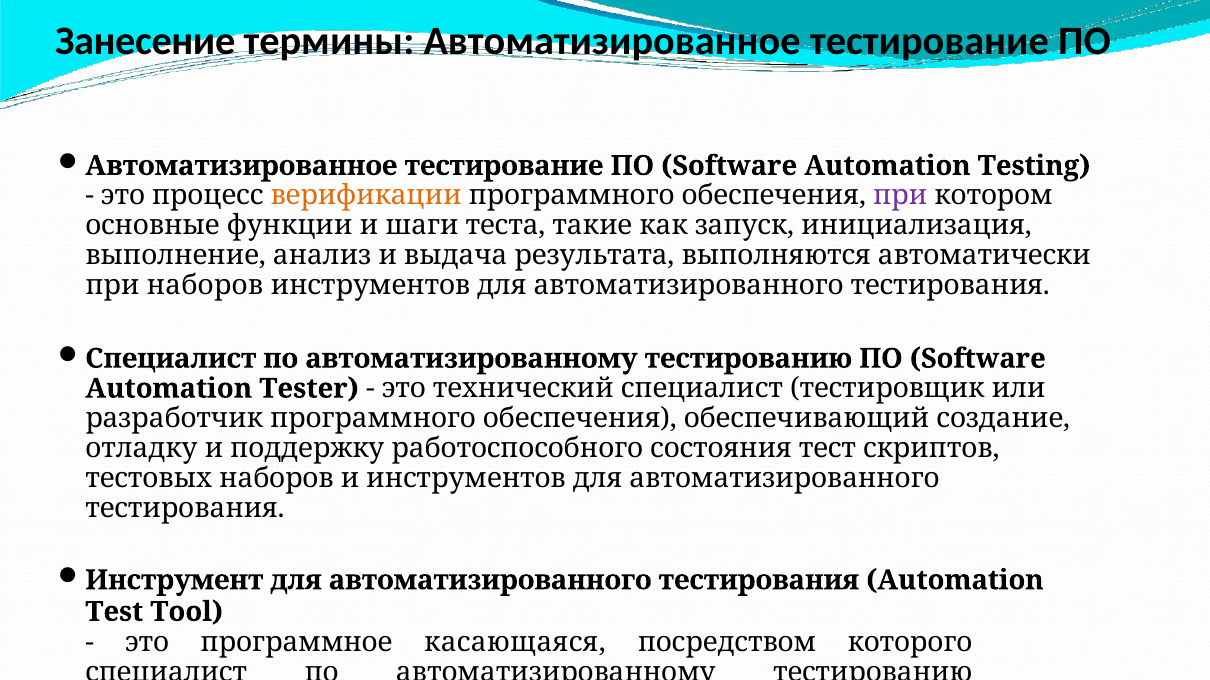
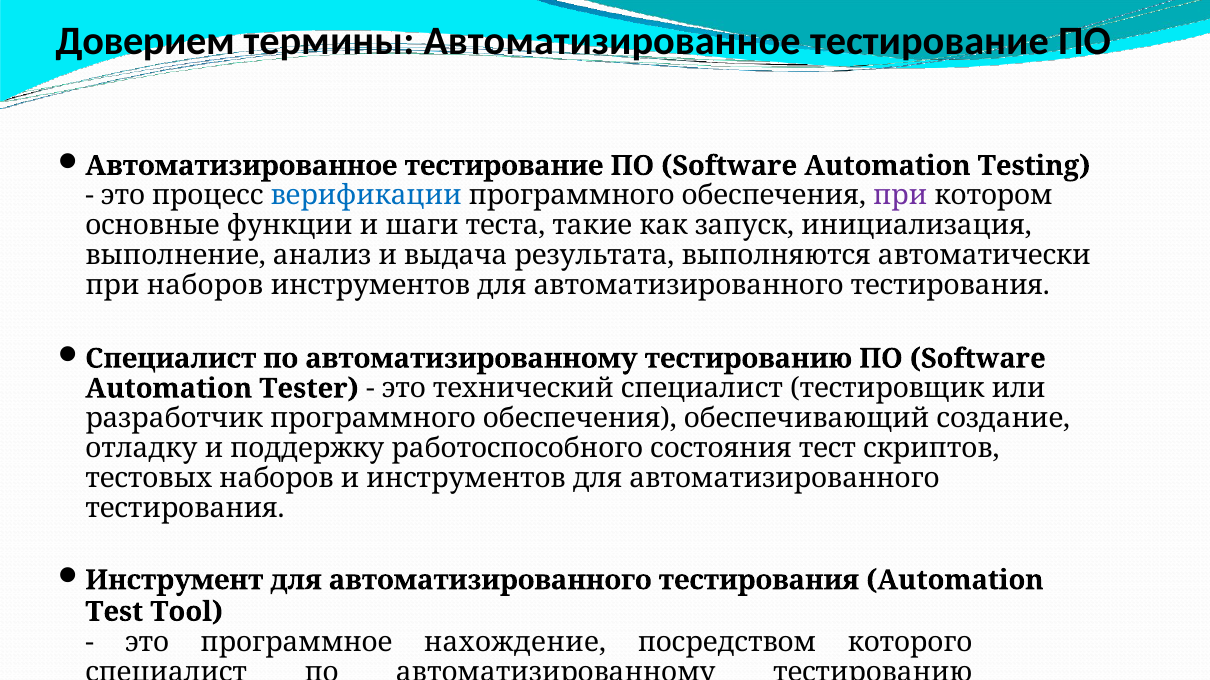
Занесение: Занесение -> Доверием (145, 41)
верификации colour: orange -> blue (366, 196)
касающаяся: касающаяся -> нахождение (515, 643)
